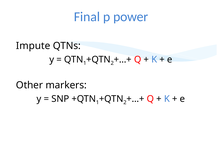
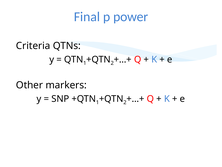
Impute: Impute -> Criteria (33, 46)
